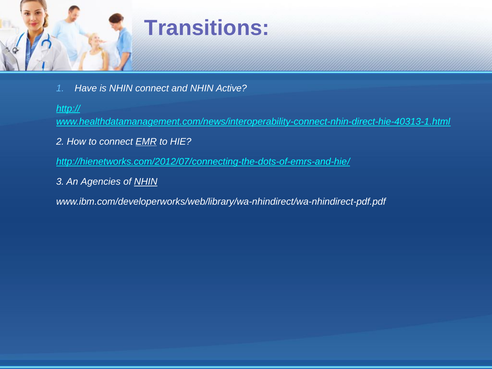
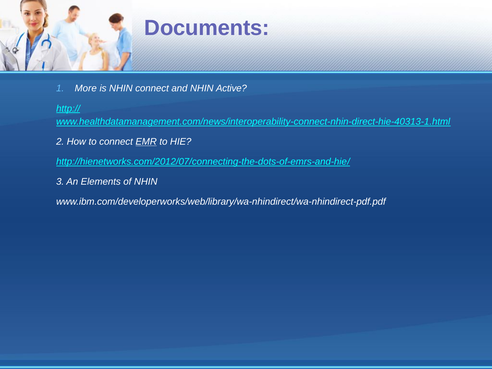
Transitions: Transitions -> Documents (207, 28)
Have: Have -> More (86, 88)
Agencies: Agencies -> Elements (101, 182)
NHIN underline: present -> none (146, 182)
